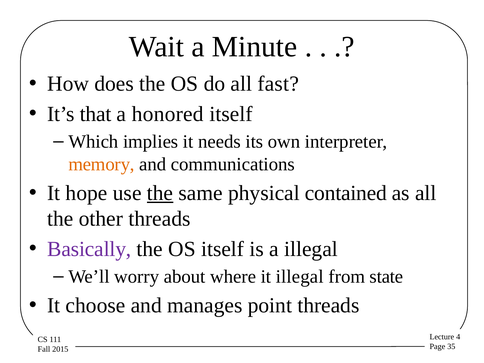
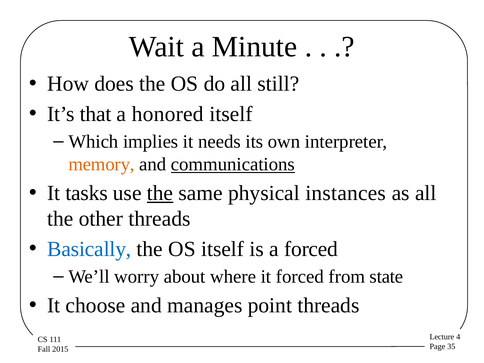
fast: fast -> still (278, 84)
communications underline: none -> present (233, 164)
hope: hope -> tasks (87, 193)
contained: contained -> instances (346, 193)
Basically colour: purple -> blue (89, 249)
a illegal: illegal -> forced (311, 249)
it illegal: illegal -> forced (300, 277)
